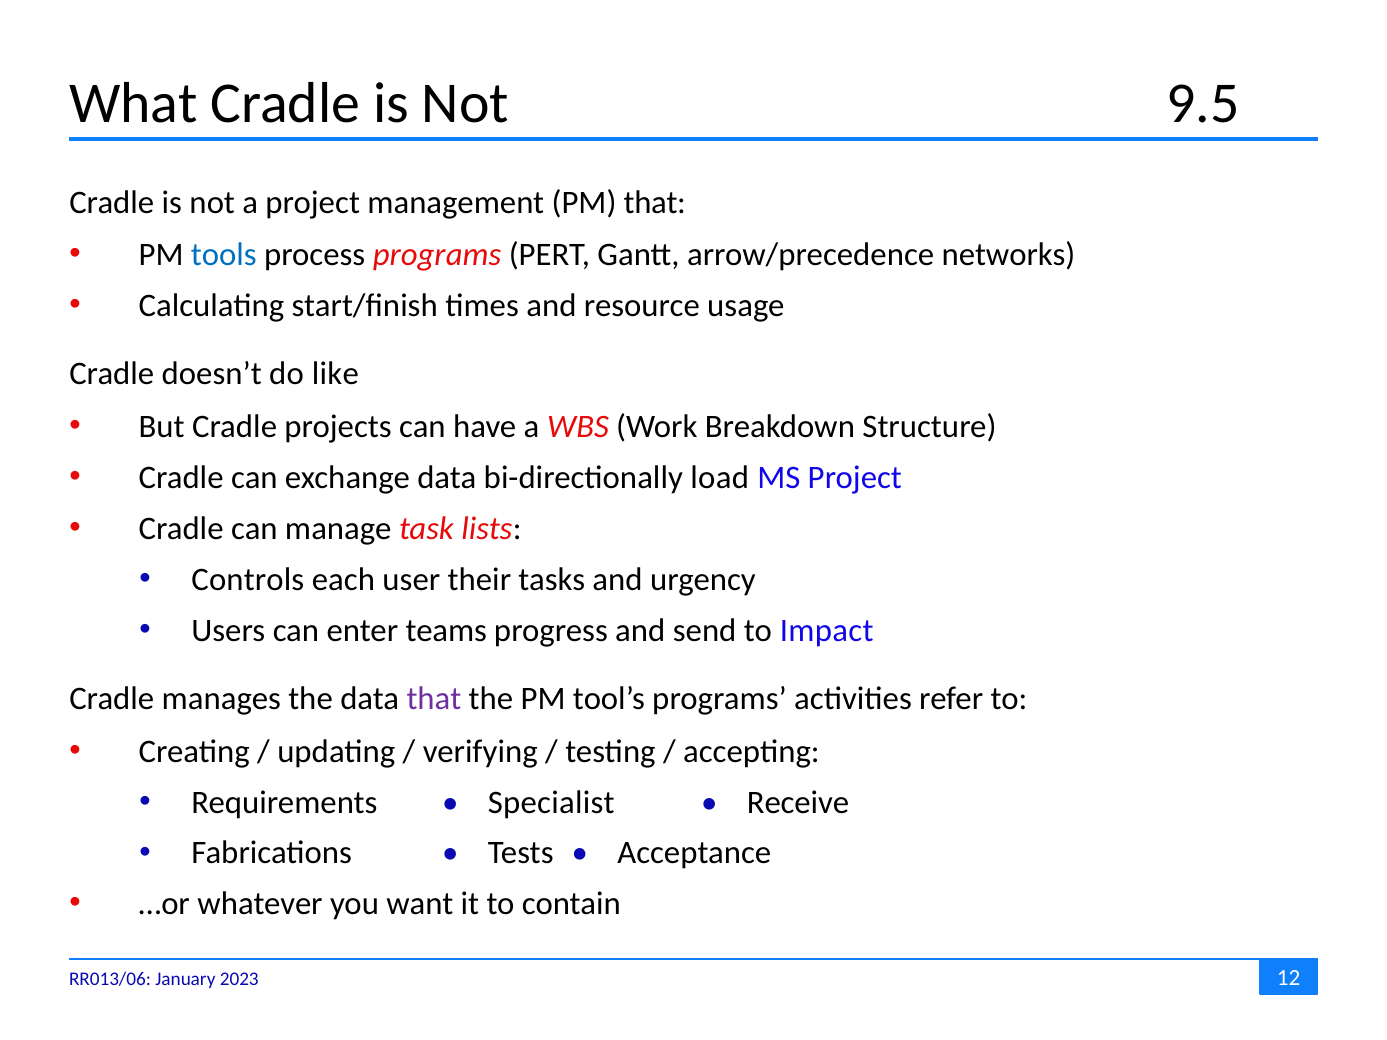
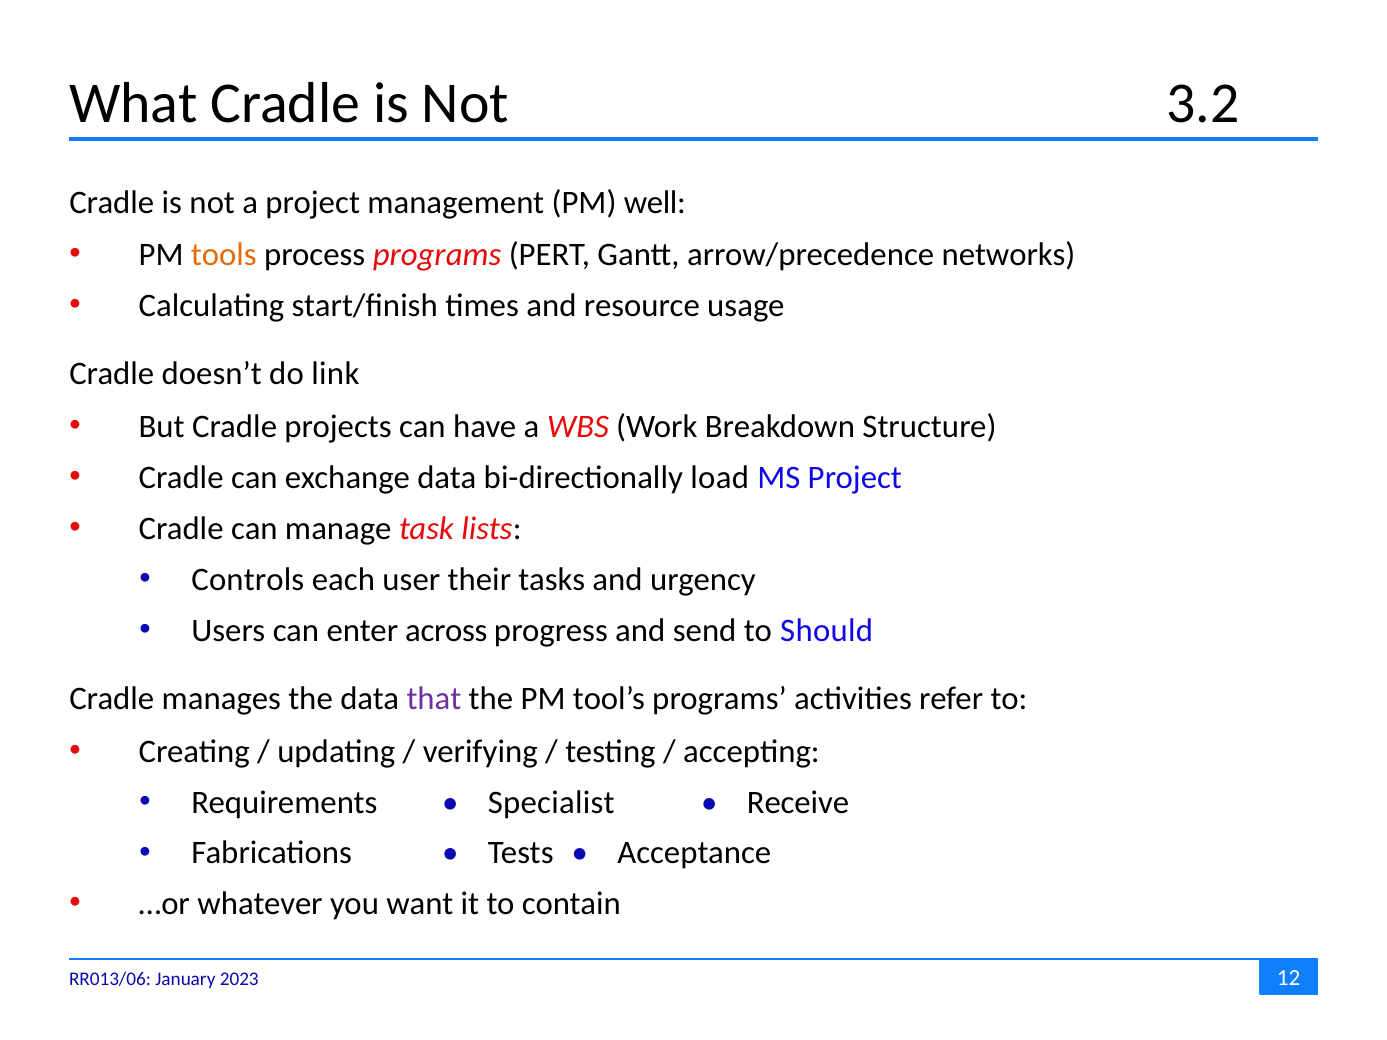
9.5: 9.5 -> 3.2 (1203, 103)
PM that: that -> well (655, 202)
tools colour: blue -> orange (224, 255)
like: like -> link (335, 374)
teams: teams -> across (446, 631)
Impact: Impact -> Should (827, 631)
